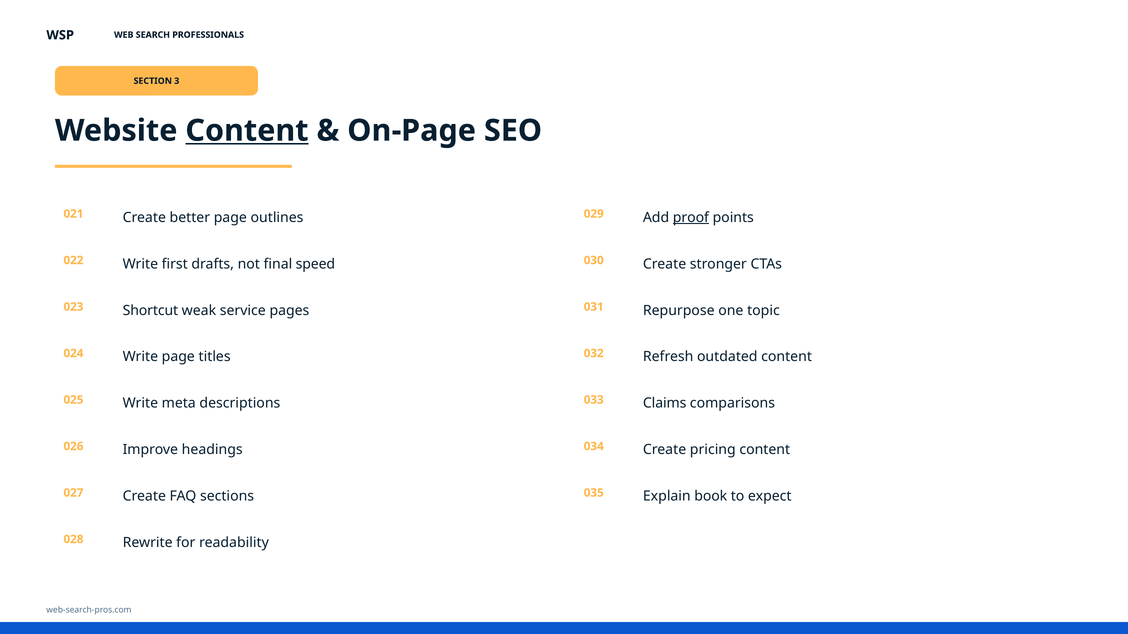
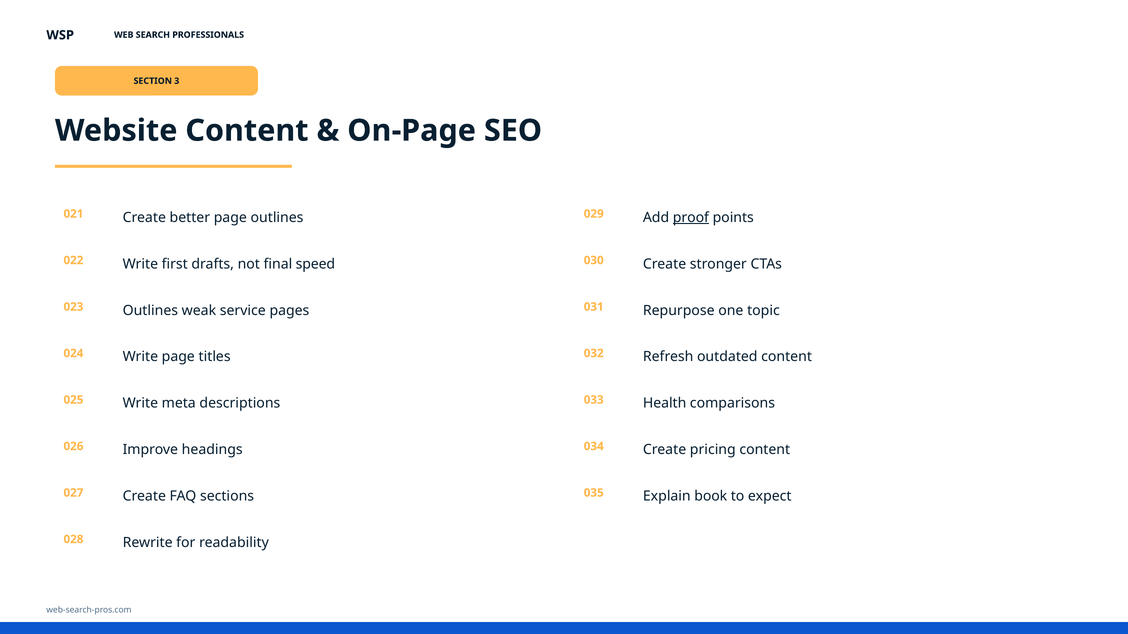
Content underline: present -> none (247, 131)
023 Shortcut: Shortcut -> Outlines (150, 311)
Claims: Claims -> Health (665, 404)
